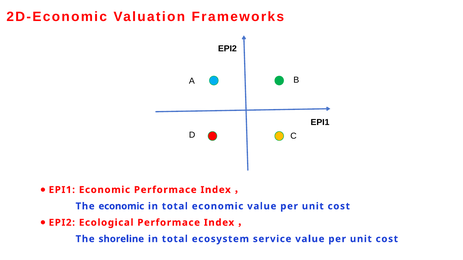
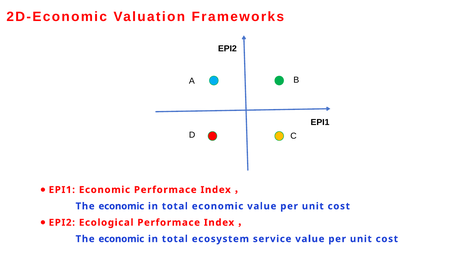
shoreline: shoreline -> economic (121, 239)
